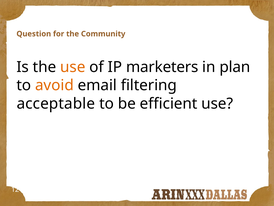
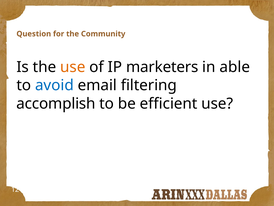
plan: plan -> able (235, 67)
avoid colour: orange -> blue (54, 85)
acceptable: acceptable -> accomplish (56, 103)
